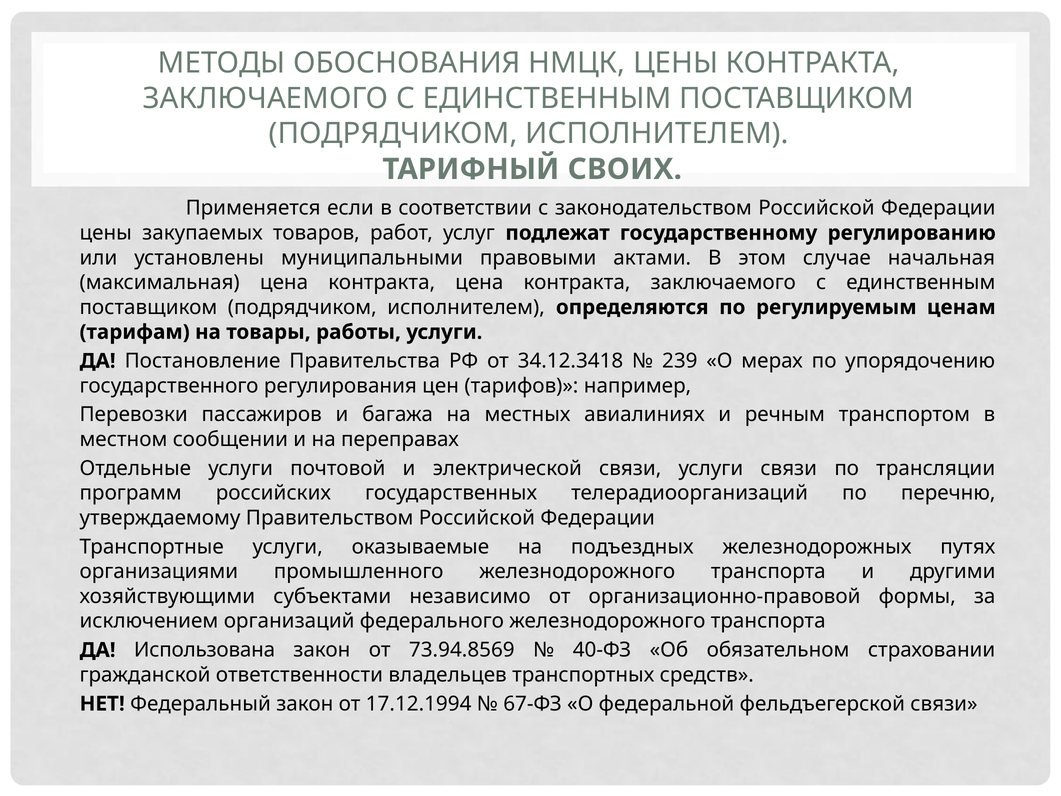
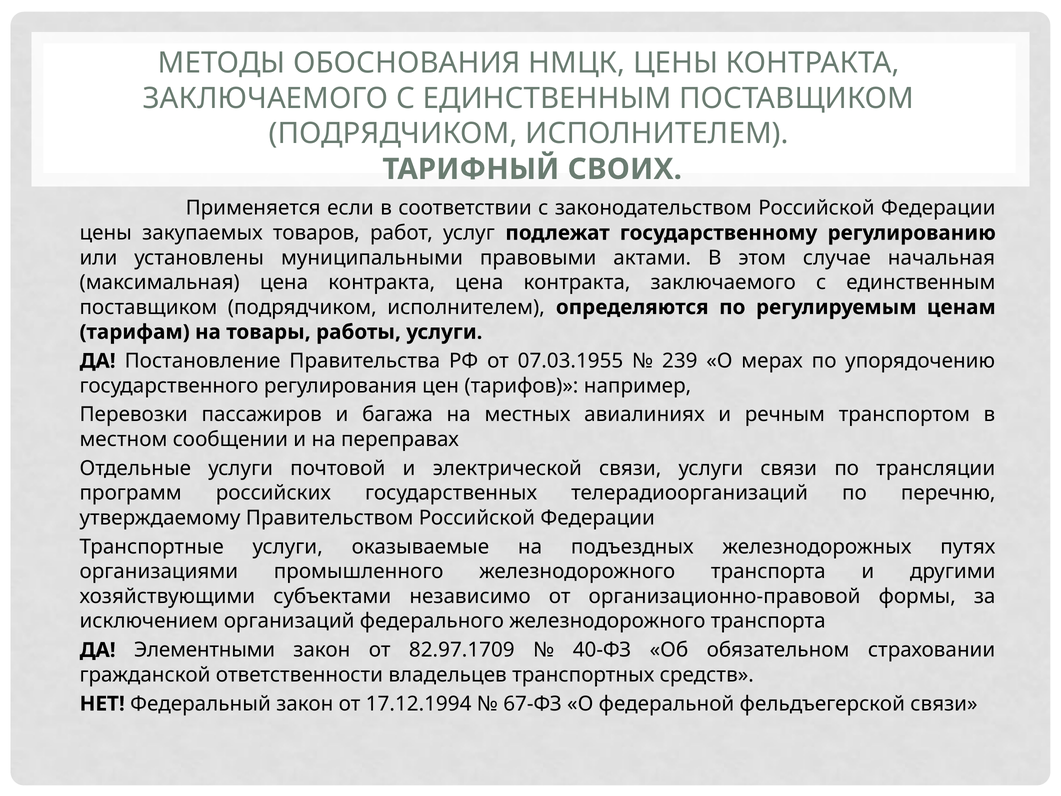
34.12.3418: 34.12.3418 -> 07.03.1955 (570, 361)
Использована: Использована -> Элементными (205, 650)
73.94.8569: 73.94.8569 -> 82.97.1709 (462, 650)
